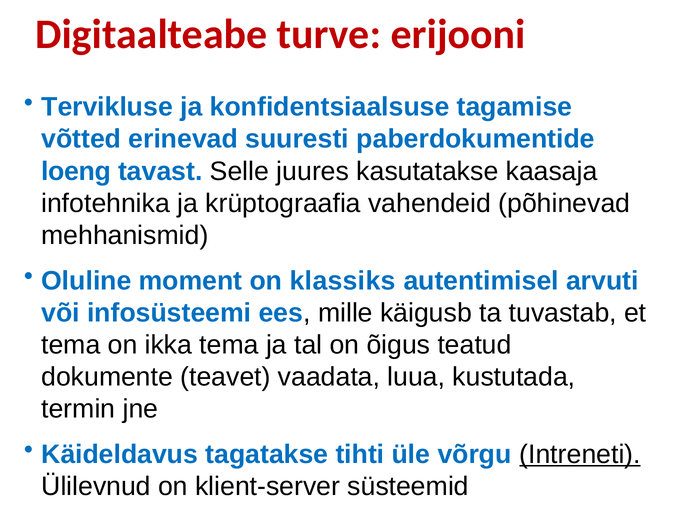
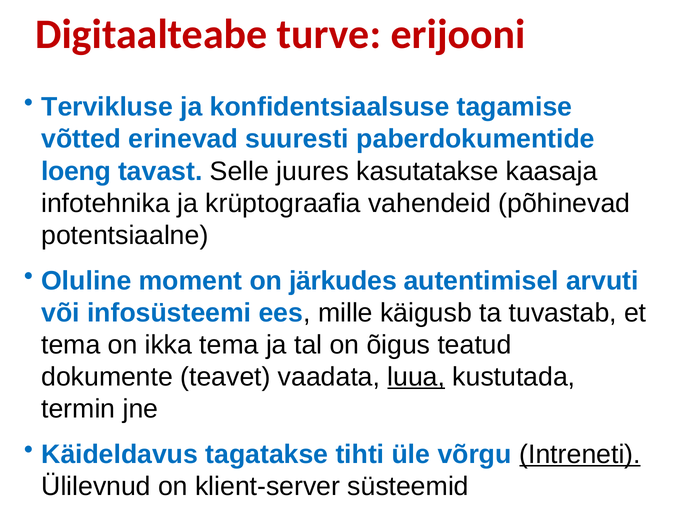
mehhanismid: mehhanismid -> potentsiaalne (125, 235)
klassiks: klassiks -> järkudes (343, 280)
luua underline: none -> present (416, 377)
